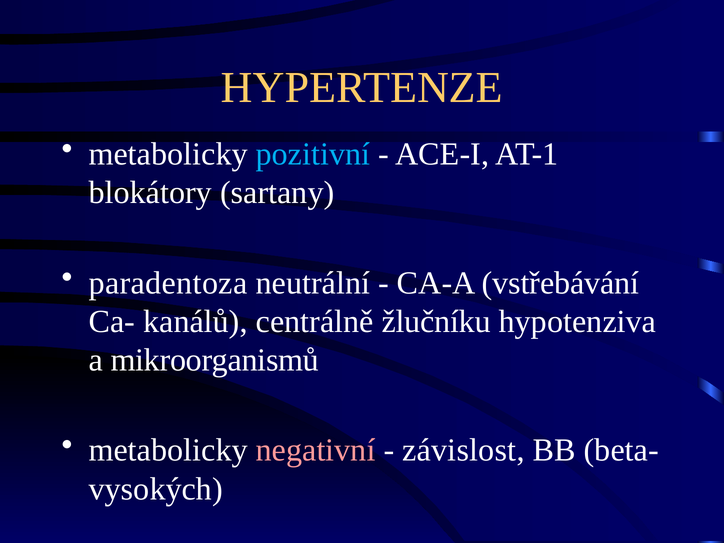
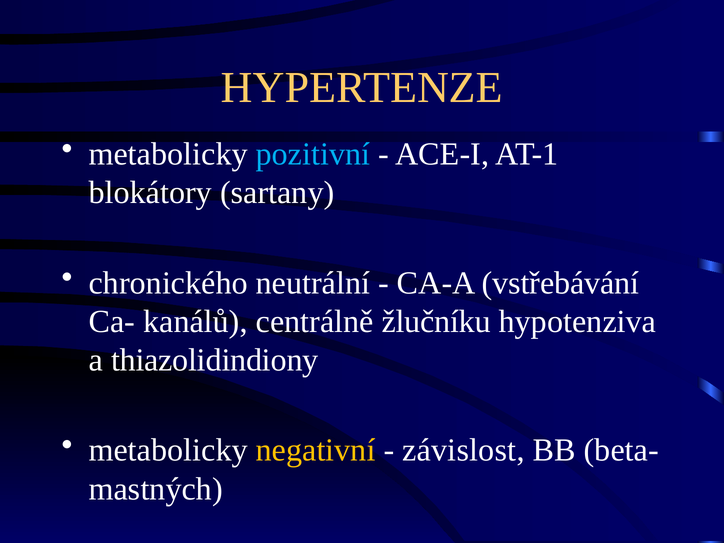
paradentoza: paradentoza -> chronického (168, 283)
mikroorganismů: mikroorganismů -> thiazolidindiony (215, 360)
negativní colour: pink -> yellow (316, 450)
vysokých: vysokých -> mastných (156, 489)
